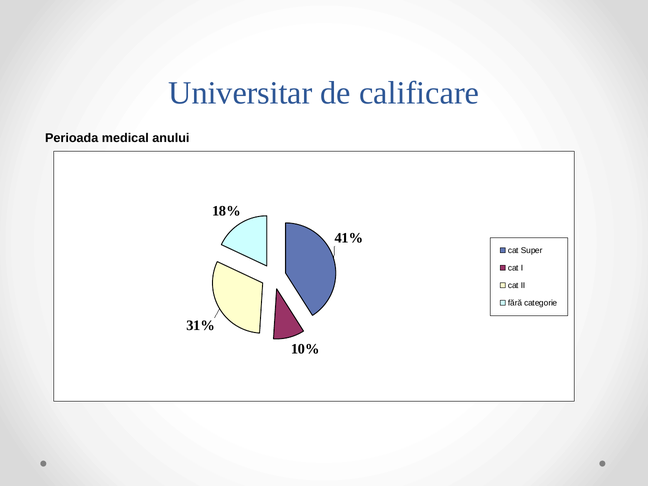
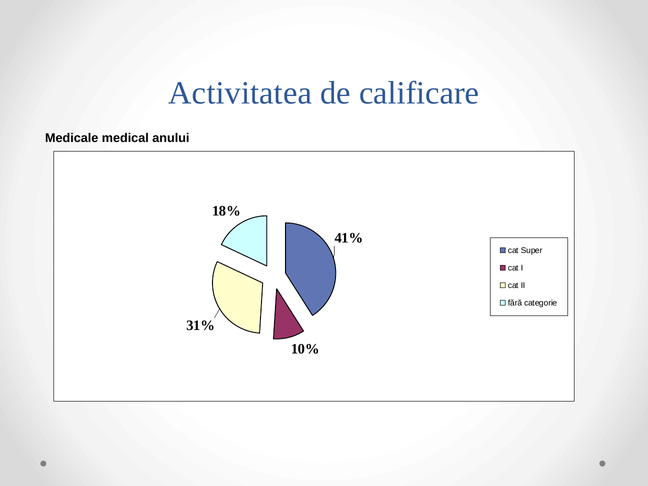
Universitar: Universitar -> Activitatea (240, 93)
Perioada: Perioada -> Medicale (72, 138)
